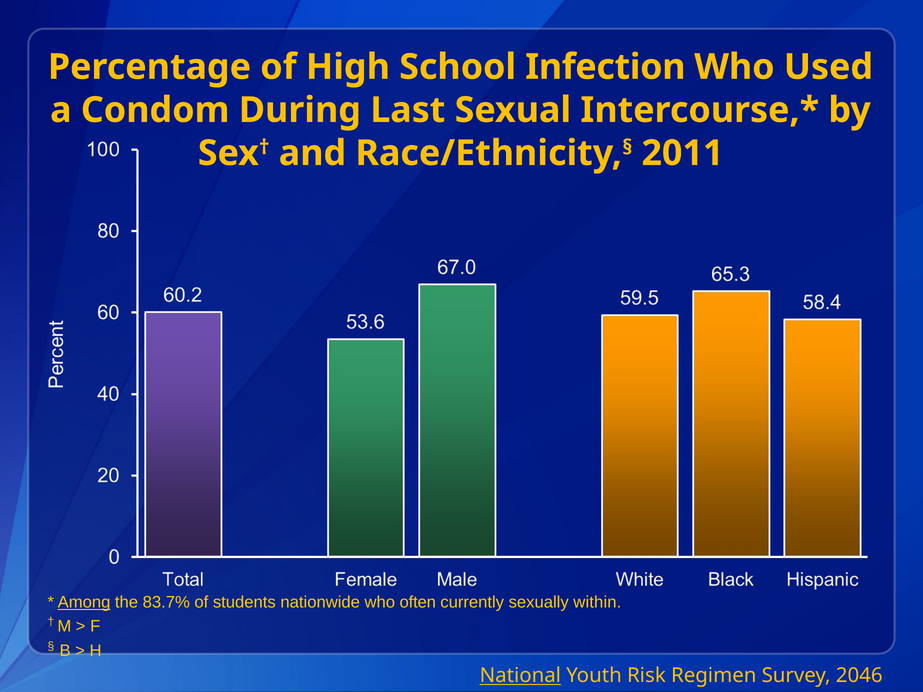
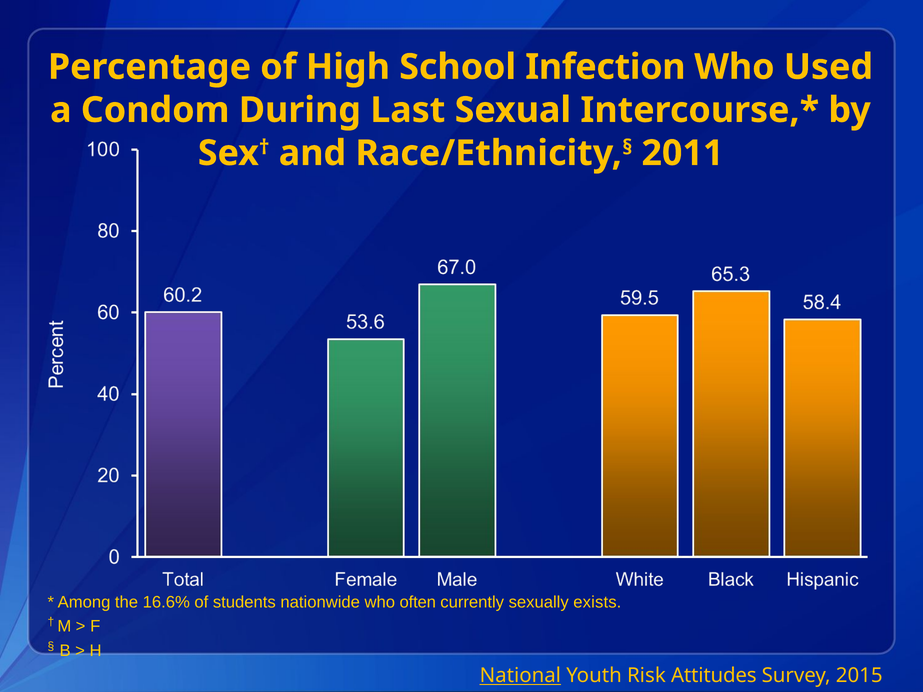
Among underline: present -> none (84, 603)
83.7%: 83.7% -> 16.6% (166, 603)
within: within -> exists (597, 603)
Regimen: Regimen -> Attitudes (714, 676)
2046: 2046 -> 2015 (859, 676)
